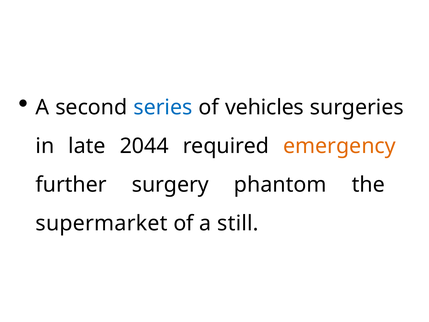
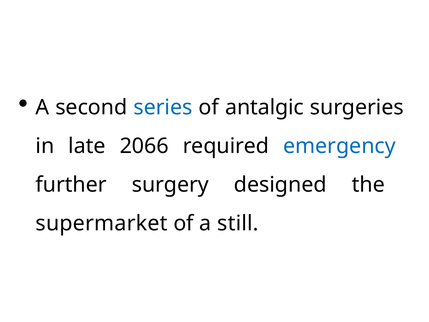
vehicles: vehicles -> antalgic (265, 107)
2044: 2044 -> 2066 (144, 146)
emergency colour: orange -> blue (339, 146)
phantom: phantom -> designed (280, 185)
